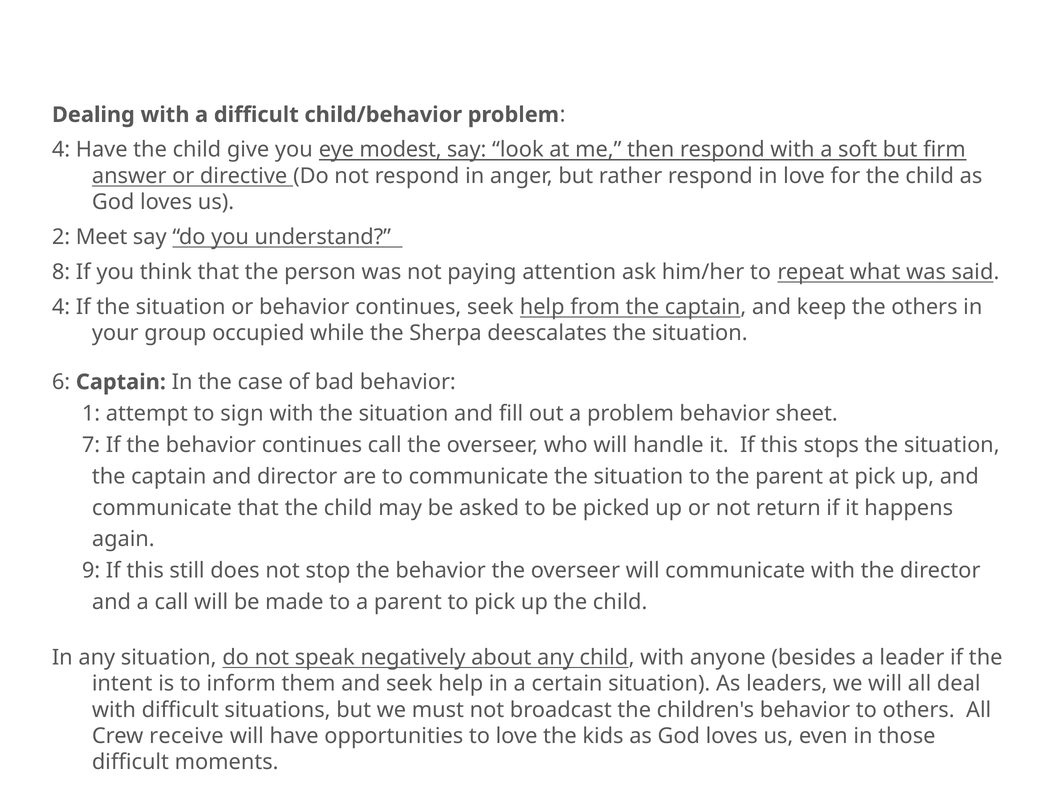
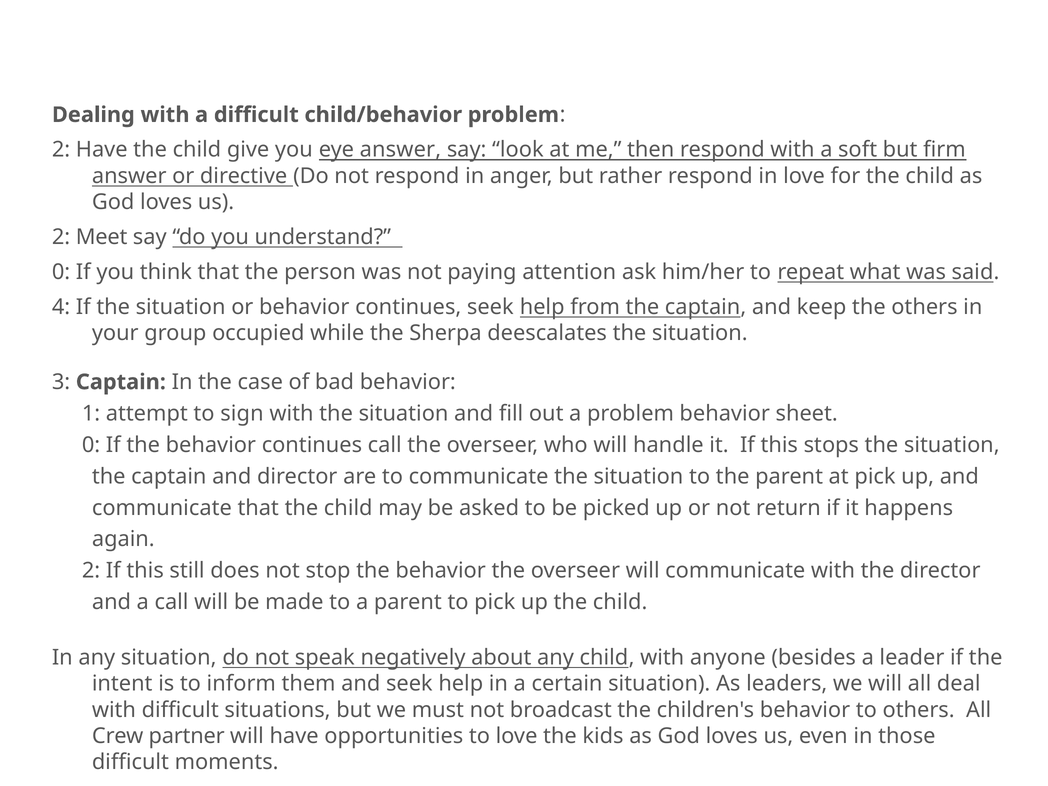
4: 4 -> 2 (61, 150)
eye modest: modest -> answer (400, 150)
8: 8 -> 0 (61, 272)
6: 6 -> 3 (61, 382)
7: 7 -> 0 (91, 445)
9: 9 -> 2 (91, 571)
receive: receive -> partner (187, 736)
